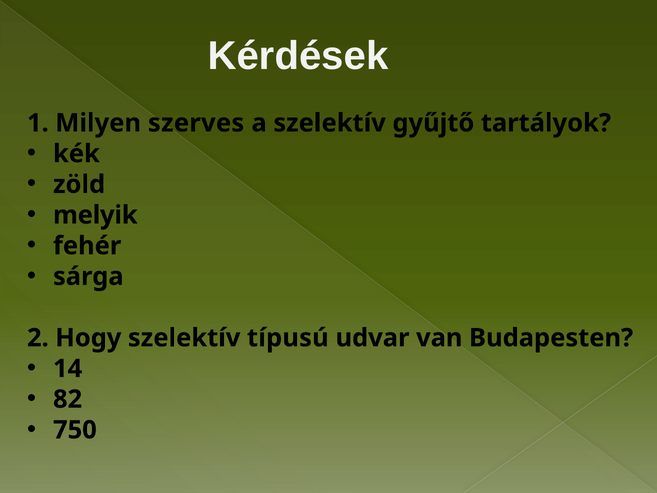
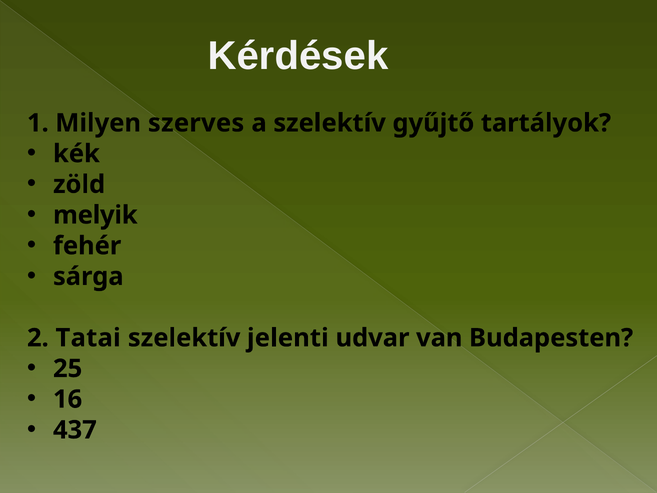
Hogy: Hogy -> Tatai (88, 338)
típusú: típusú -> jelenti (288, 338)
14: 14 -> 25 (68, 368)
82: 82 -> 16 (68, 399)
750: 750 -> 437 (75, 430)
